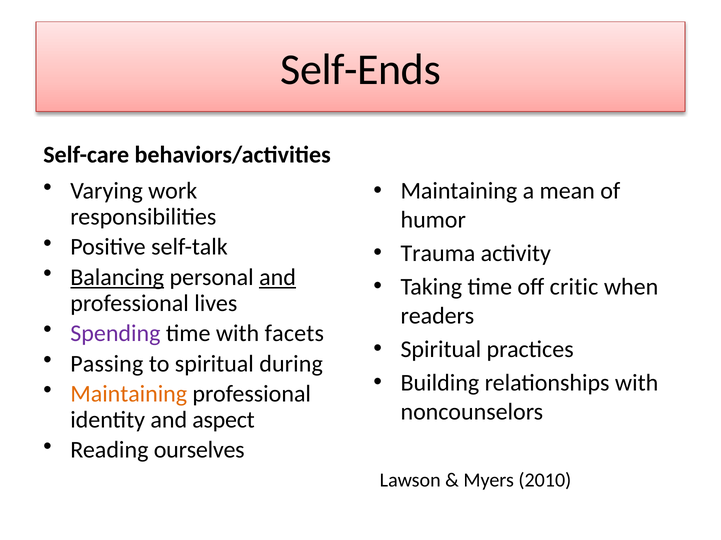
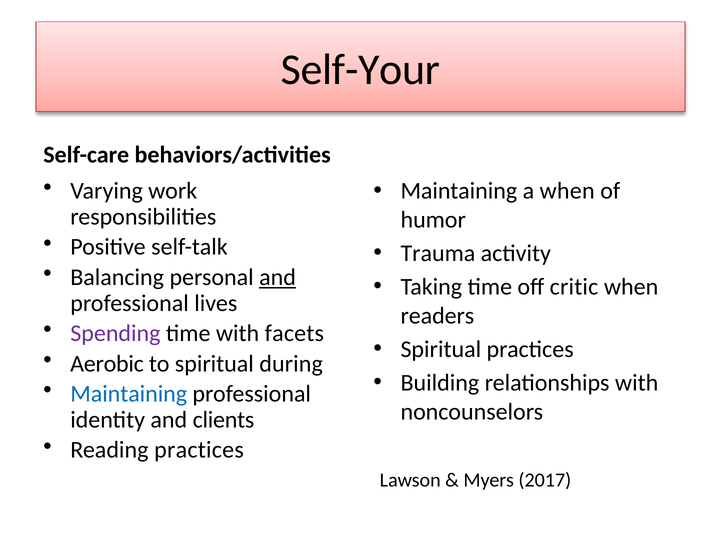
Self-Ends: Self-Ends -> Self-Your (361, 70)
a mean: mean -> when (567, 191)
Balancing underline: present -> none (117, 278)
Passing: Passing -> Aerobic (107, 364)
Maintaining colour: orange -> blue (129, 394)
aspect: aspect -> clients (224, 420)
Reading ourselves: ourselves -> practices (199, 451)
2010: 2010 -> 2017 (545, 481)
